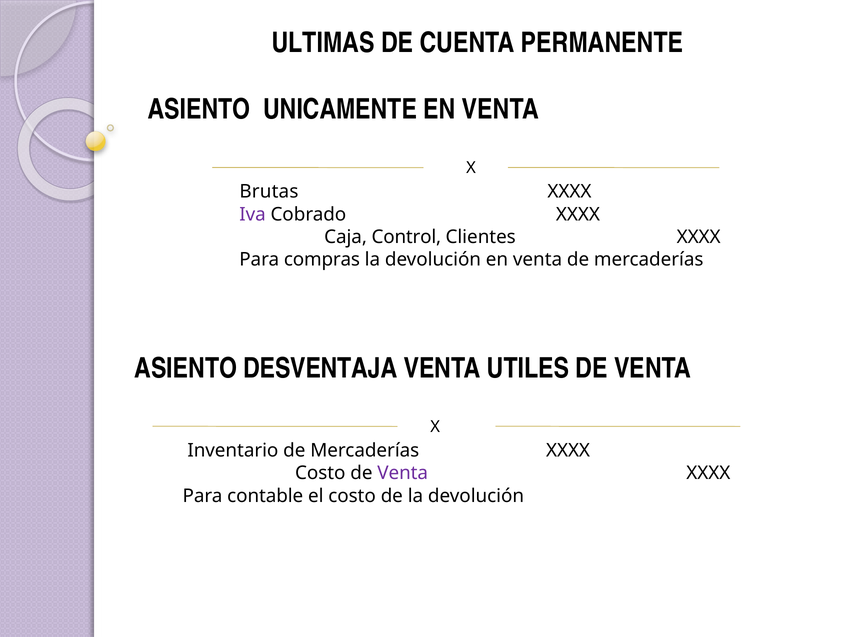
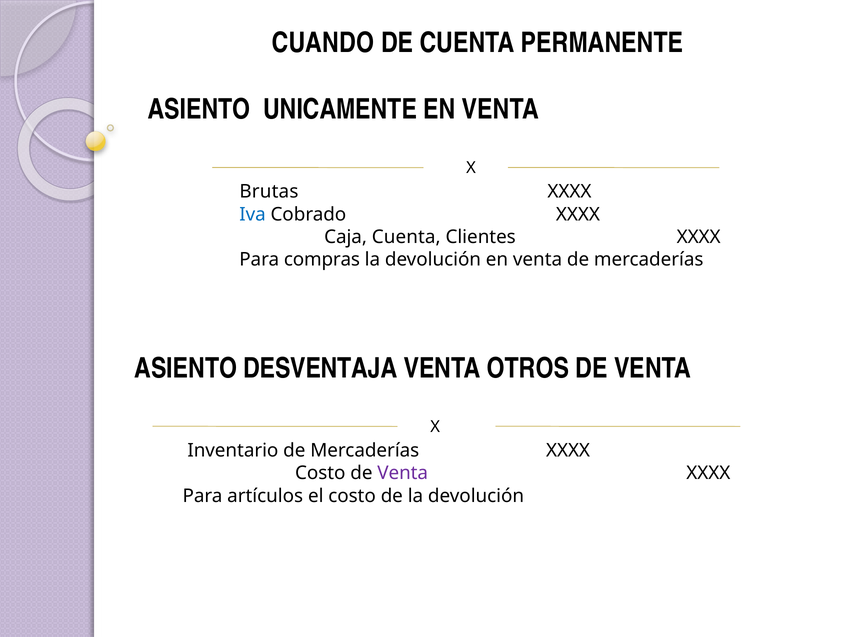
ULTIMAS: ULTIMAS -> CUANDO (323, 43)
Iva colour: purple -> blue (253, 214)
Caja Control: Control -> Cuenta (406, 237)
UTILES: UTILES -> OTROS (528, 368)
contable: contable -> artículos (265, 496)
